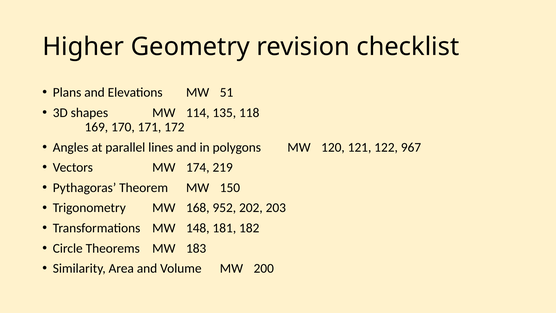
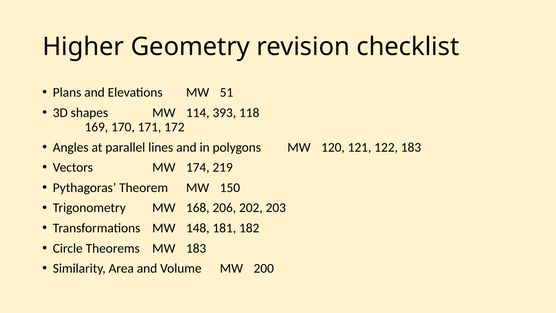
135: 135 -> 393 (224, 113)
122 967: 967 -> 183 (411, 147)
952: 952 -> 206 (224, 208)
